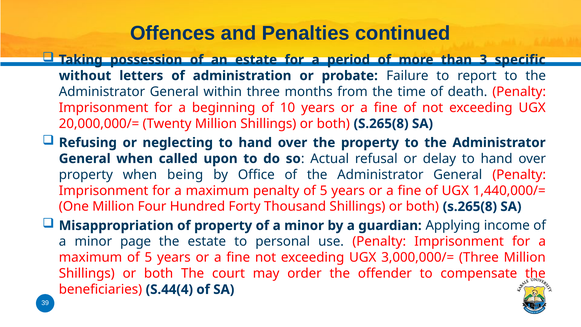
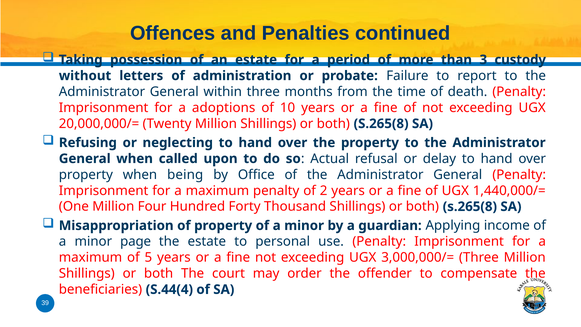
specific: specific -> custody (520, 60)
beginning: beginning -> adoptions (224, 108)
penalty of 5: 5 -> 2 (324, 191)
